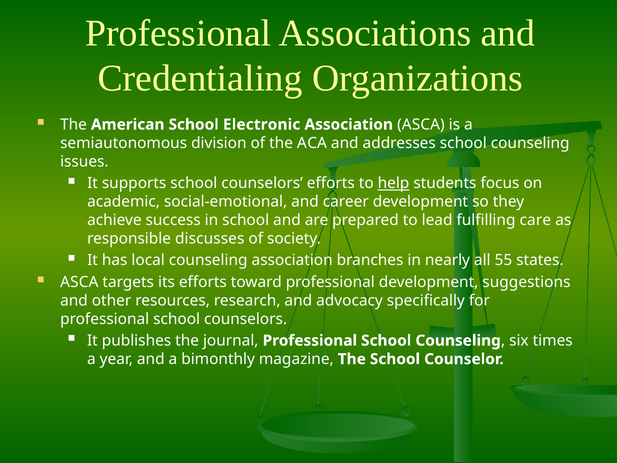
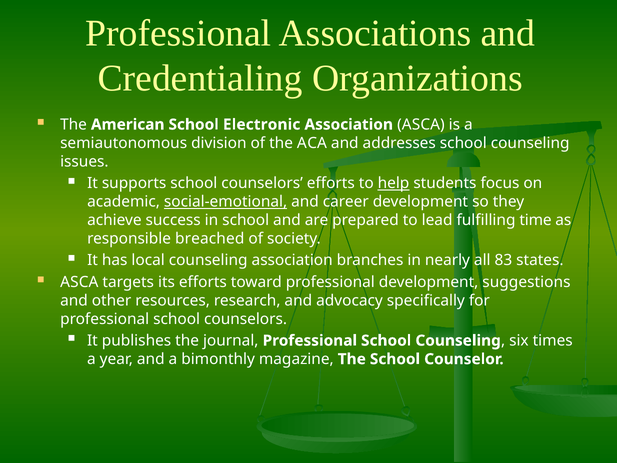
social-emotional underline: none -> present (226, 202)
care: care -> time (535, 220)
discusses: discusses -> breached (210, 239)
55: 55 -> 83 (503, 260)
